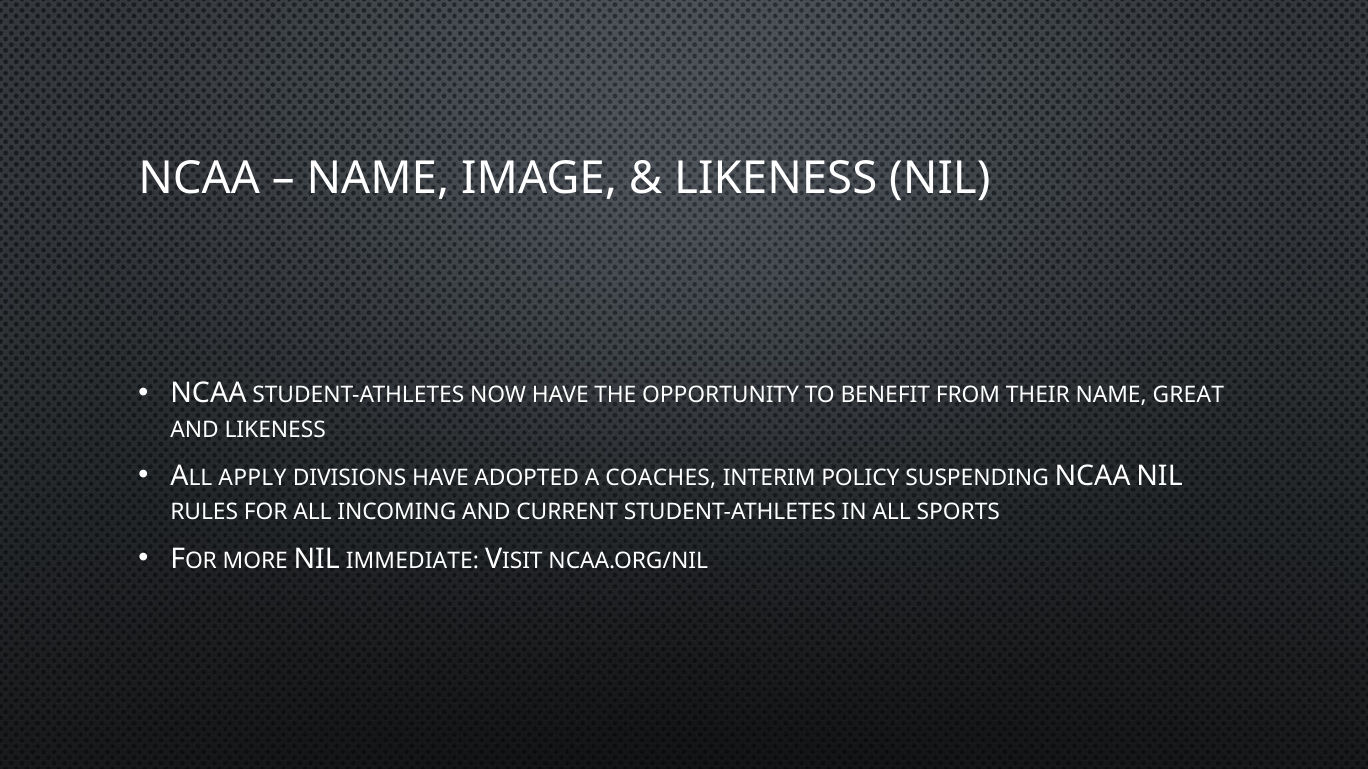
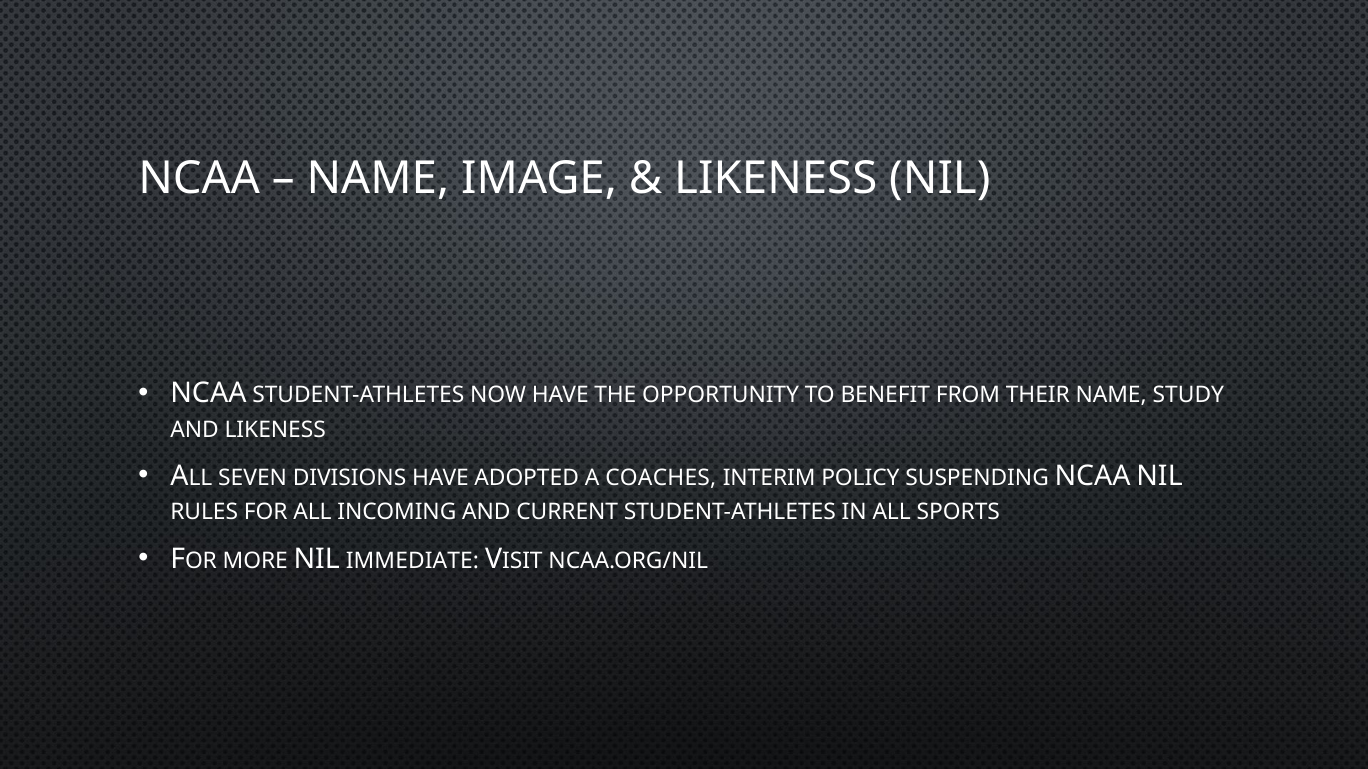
GREAT: GREAT -> STUDY (1188, 396)
APPLY: APPLY -> SEVEN (253, 478)
